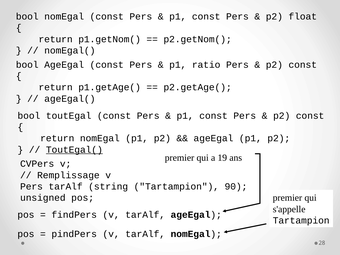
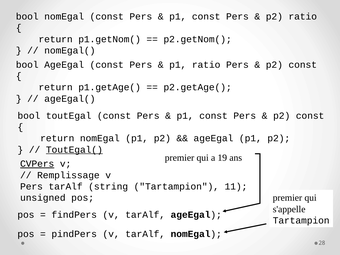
p2 float: float -> ratio (303, 16)
CVPers underline: none -> present (37, 164)
90: 90 -> 11 (236, 187)
